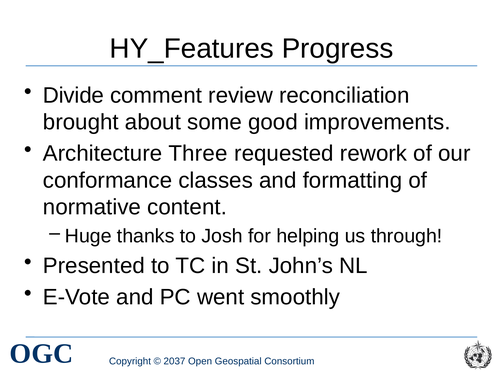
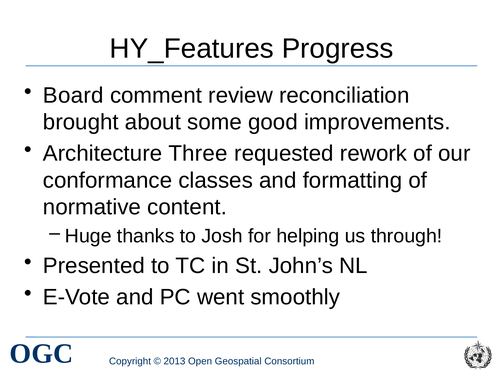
Divide: Divide -> Board (73, 95)
2037: 2037 -> 2013 (174, 362)
